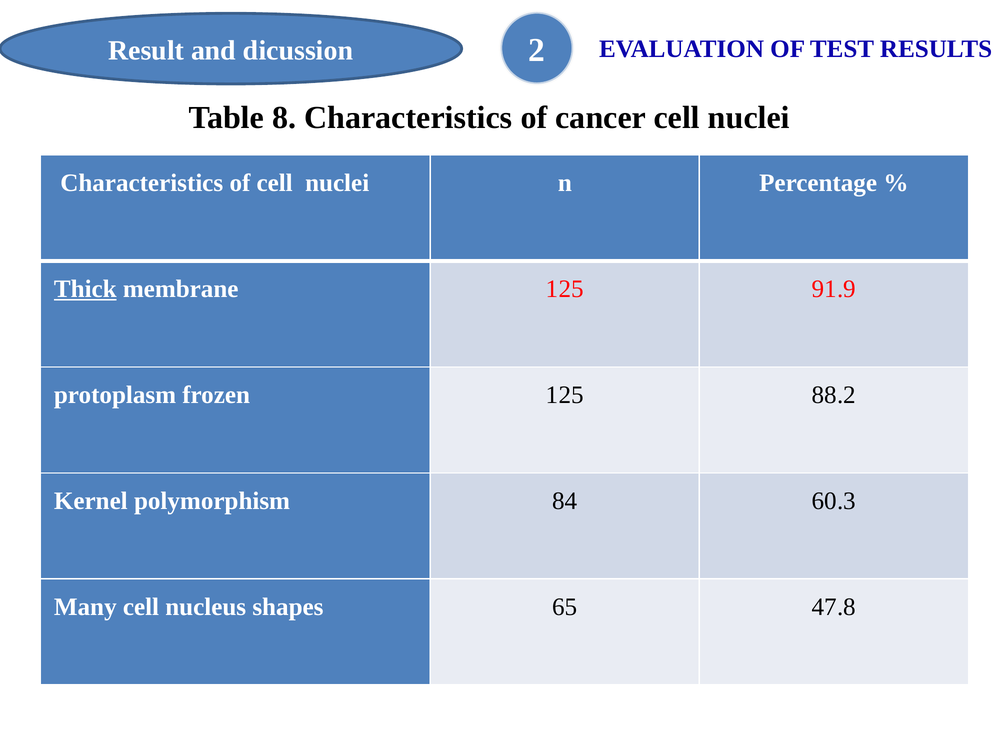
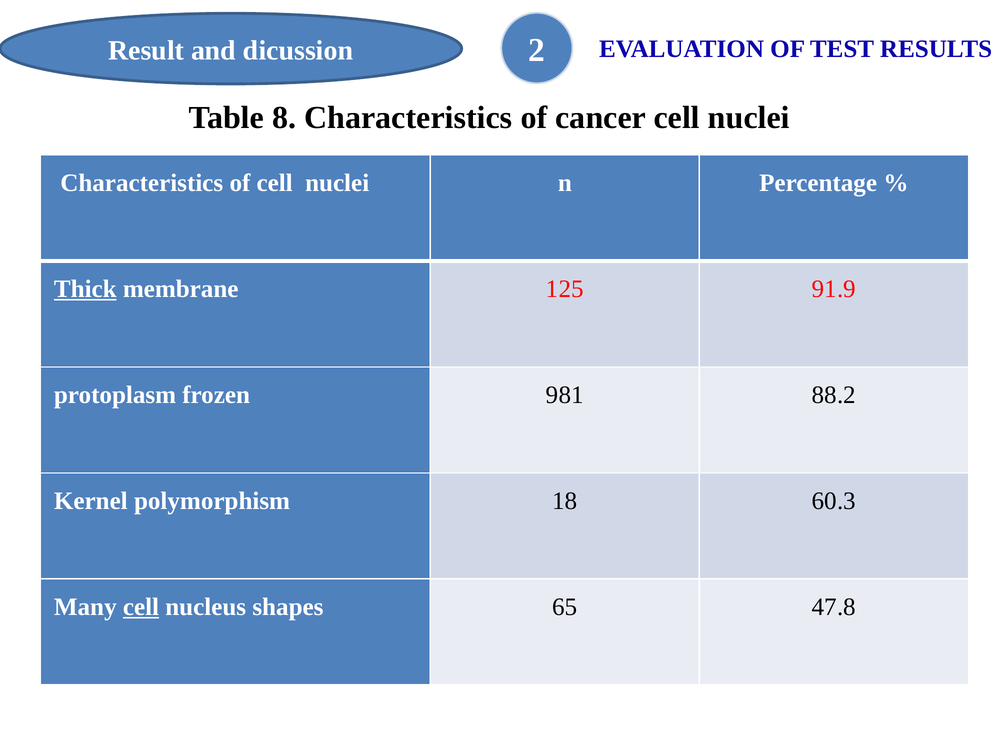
frozen 125: 125 -> 981 (565, 395)
84: 84 -> 18 (565, 501)
cell underline: none -> present (141, 607)
